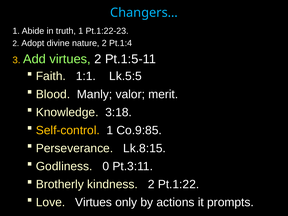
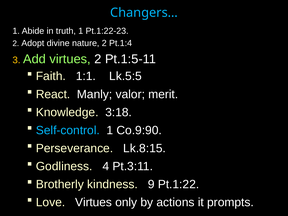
Blood: Blood -> React (53, 94)
Self-control colour: yellow -> light blue (68, 130)
Co.9:85: Co.9:85 -> Co.9:90 (139, 130)
0: 0 -> 4 (106, 166)
kindness 2: 2 -> 9 (151, 184)
